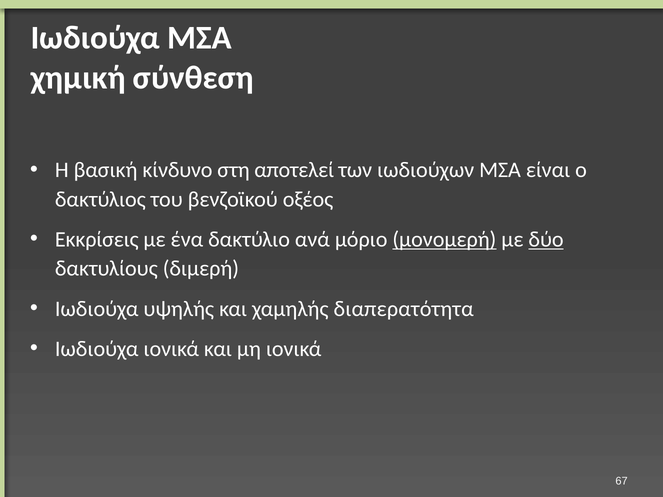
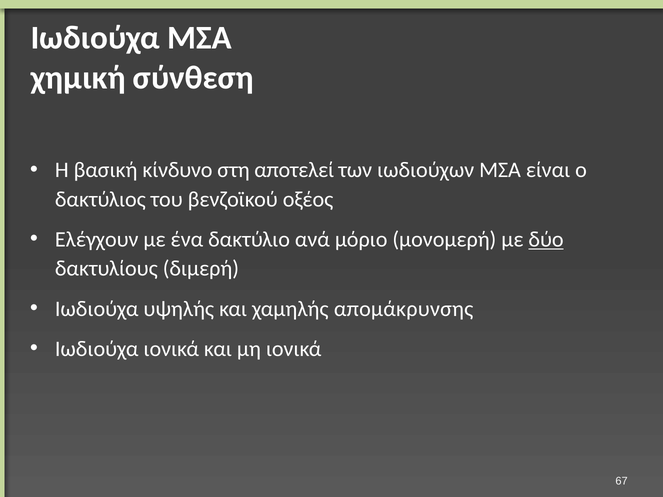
Εκκρίσεις: Εκκρίσεις -> Ελέγχουν (97, 240)
μονομερή underline: present -> none (444, 240)
διαπερατότητα: διαπερατότητα -> απομάκρυνσης (404, 309)
